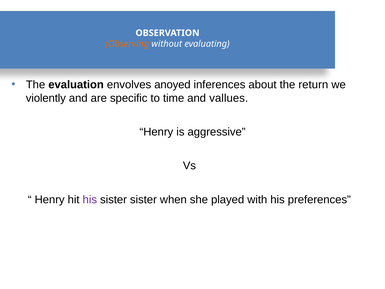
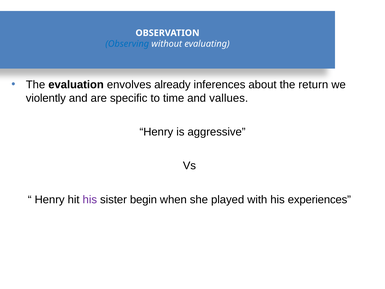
Observing colour: orange -> blue (127, 44)
anoyed: anoyed -> already (172, 85)
sister sister: sister -> begin (143, 199)
preferences: preferences -> experiences (319, 199)
